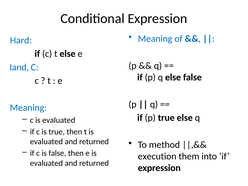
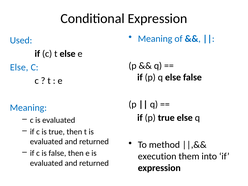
Hard: Hard -> Used (21, 40)
Iand: Iand -> Else (19, 67)
